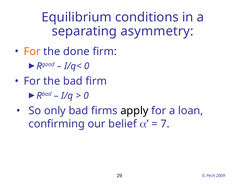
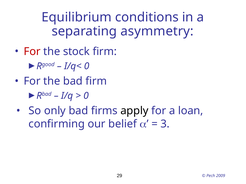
For colour: orange -> red (32, 52)
done: done -> stock (76, 52)
7: 7 -> 3 (165, 124)
